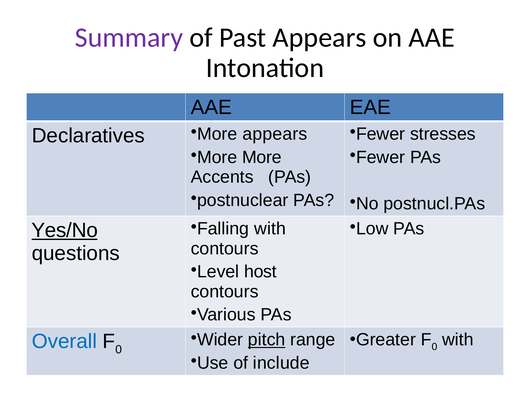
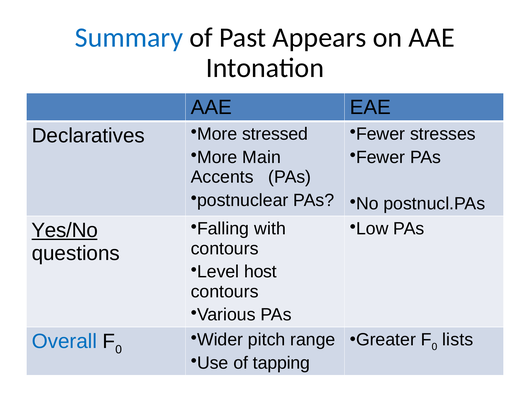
Summary colour: purple -> blue (129, 38)
More appears: appears -> stressed (275, 134)
More More: More -> Main (262, 157)
pitch underline: present -> none (267, 339)
with: with -> lists (458, 339)
include: include -> tapping (282, 363)
